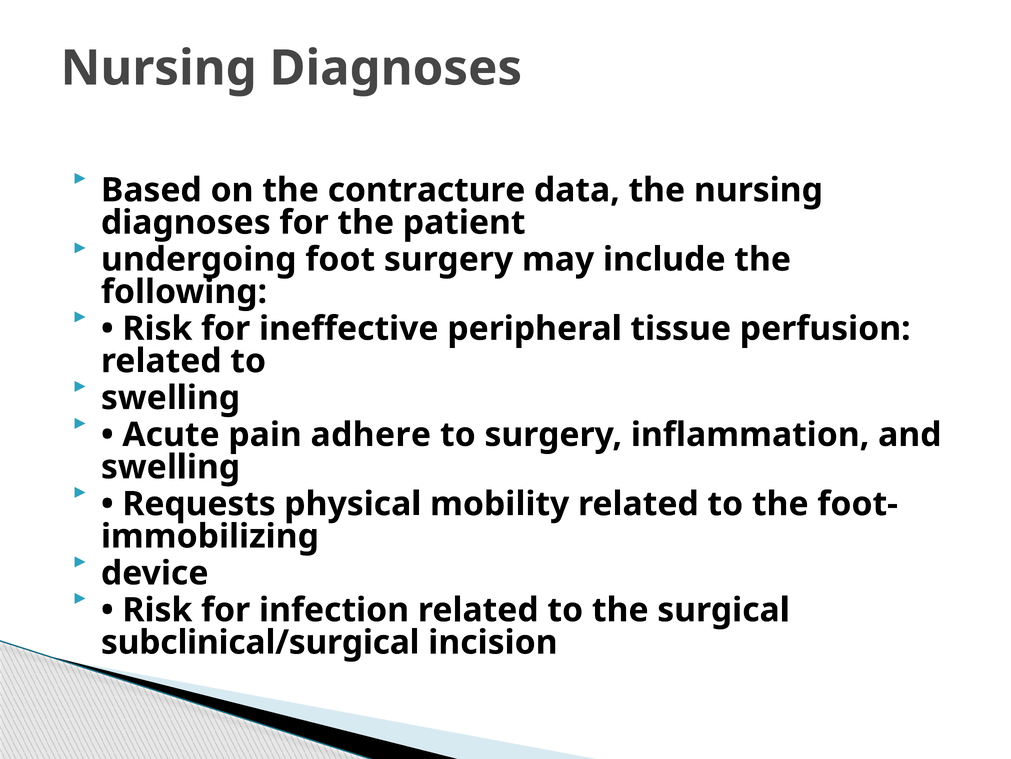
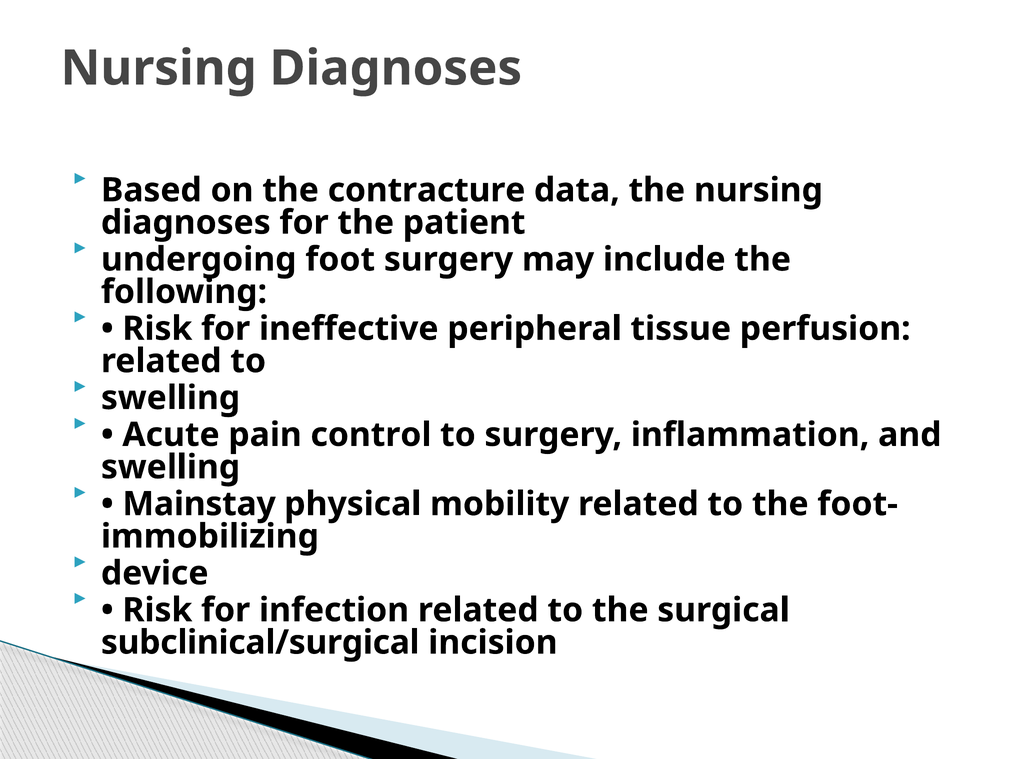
adhere: adhere -> control (371, 434)
Requests: Requests -> Mainstay (199, 504)
